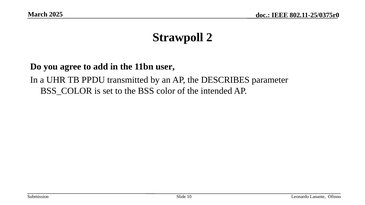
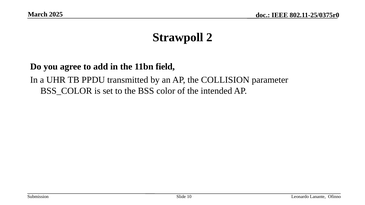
user: user -> field (165, 67)
DESCRIBES: DESCRIBES -> COLLISION (225, 80)
